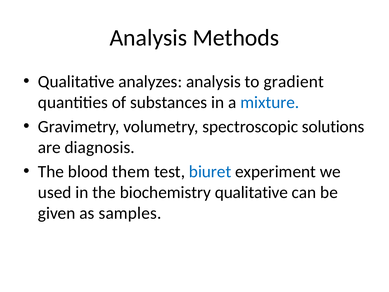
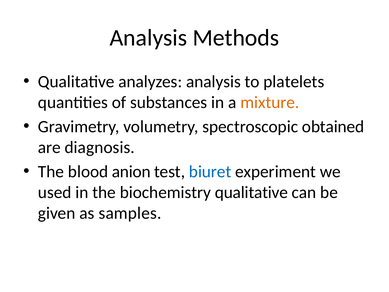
gradient: gradient -> platelets (294, 82)
mixture colour: blue -> orange (270, 102)
solutions: solutions -> obtained (333, 127)
them: them -> anion (131, 172)
